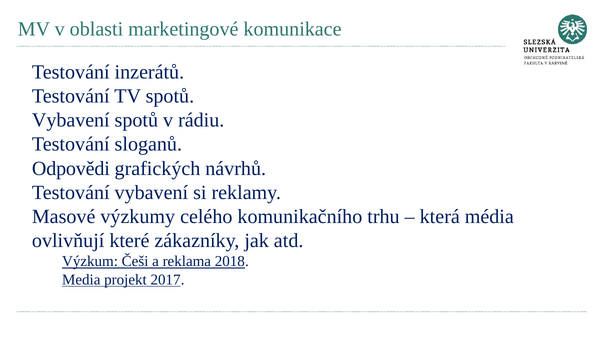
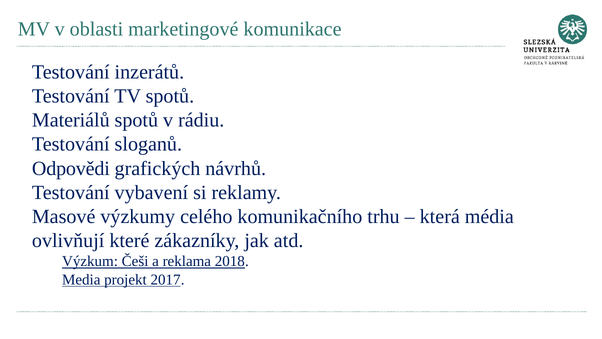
Vybavení: Vybavení -> Materiálů (71, 120)
